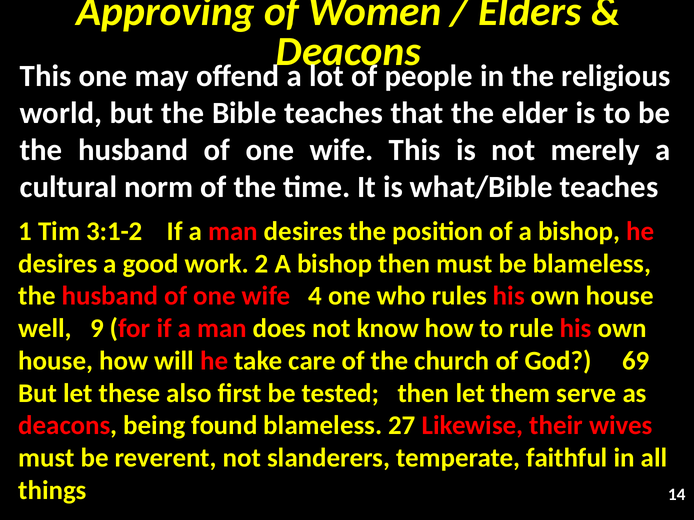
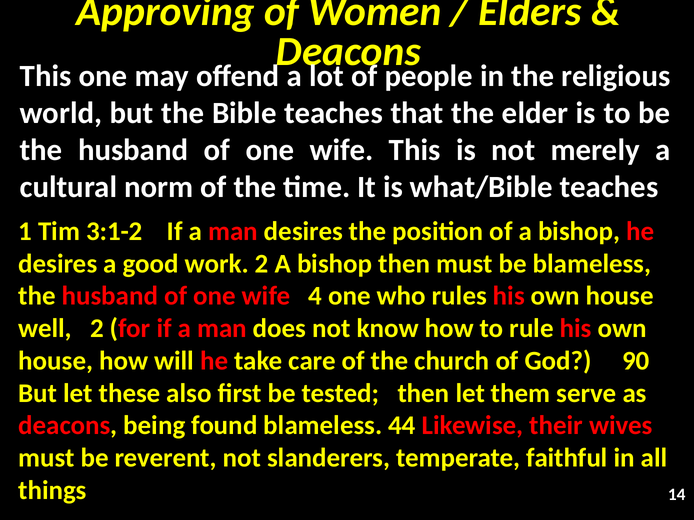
well 9: 9 -> 2 (97, 329)
69: 69 -> 90 (636, 361)
27: 27 -> 44 (402, 426)
